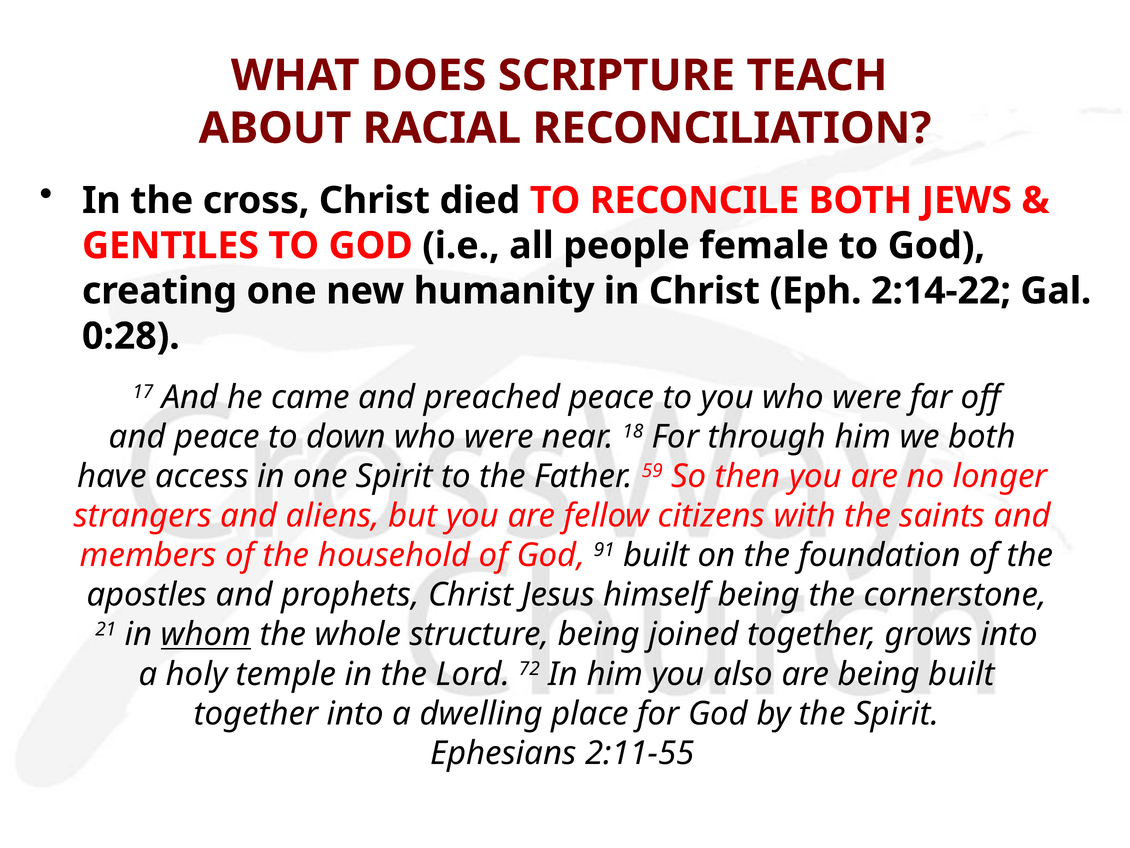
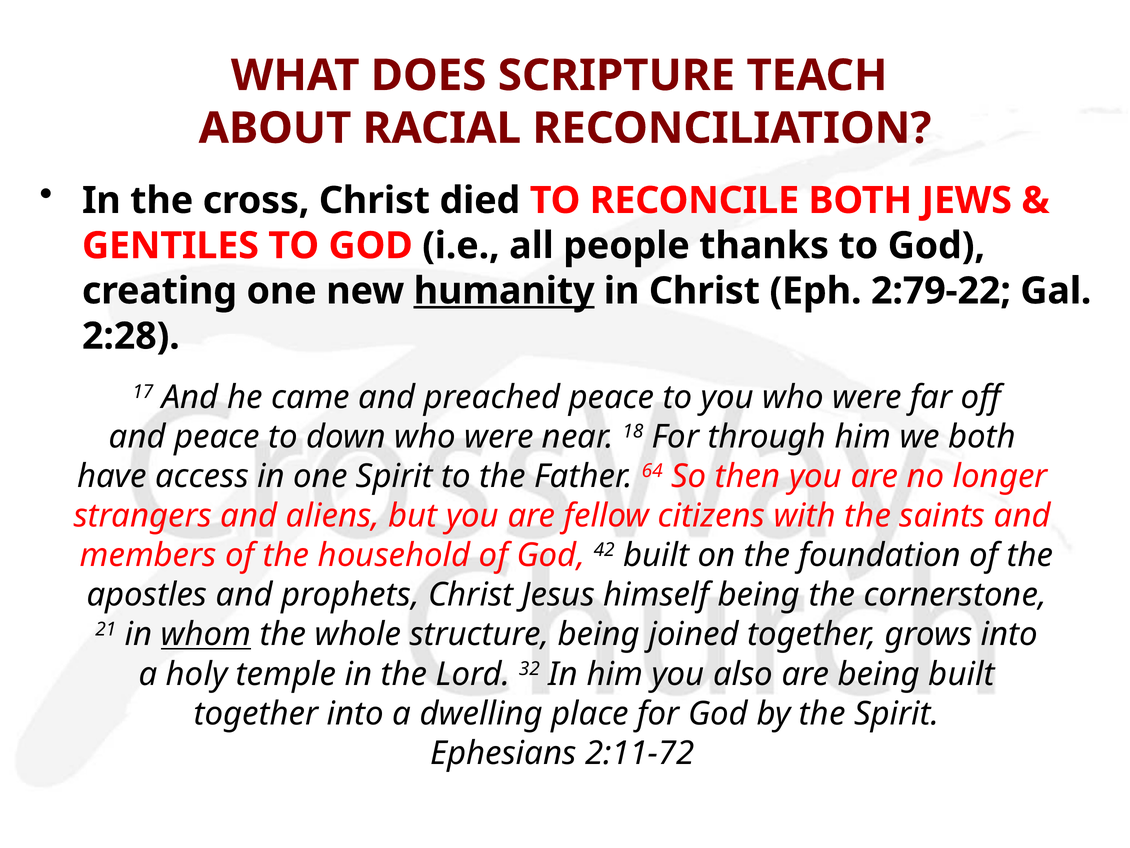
female: female -> thanks (764, 246)
humanity underline: none -> present (504, 291)
2:14-22: 2:14-22 -> 2:79-22 (941, 291)
0:28: 0:28 -> 2:28 (131, 336)
59: 59 -> 64 (652, 471)
91: 91 -> 42 (604, 550)
72: 72 -> 32 (529, 668)
2:11-55: 2:11-55 -> 2:11-72 (640, 753)
